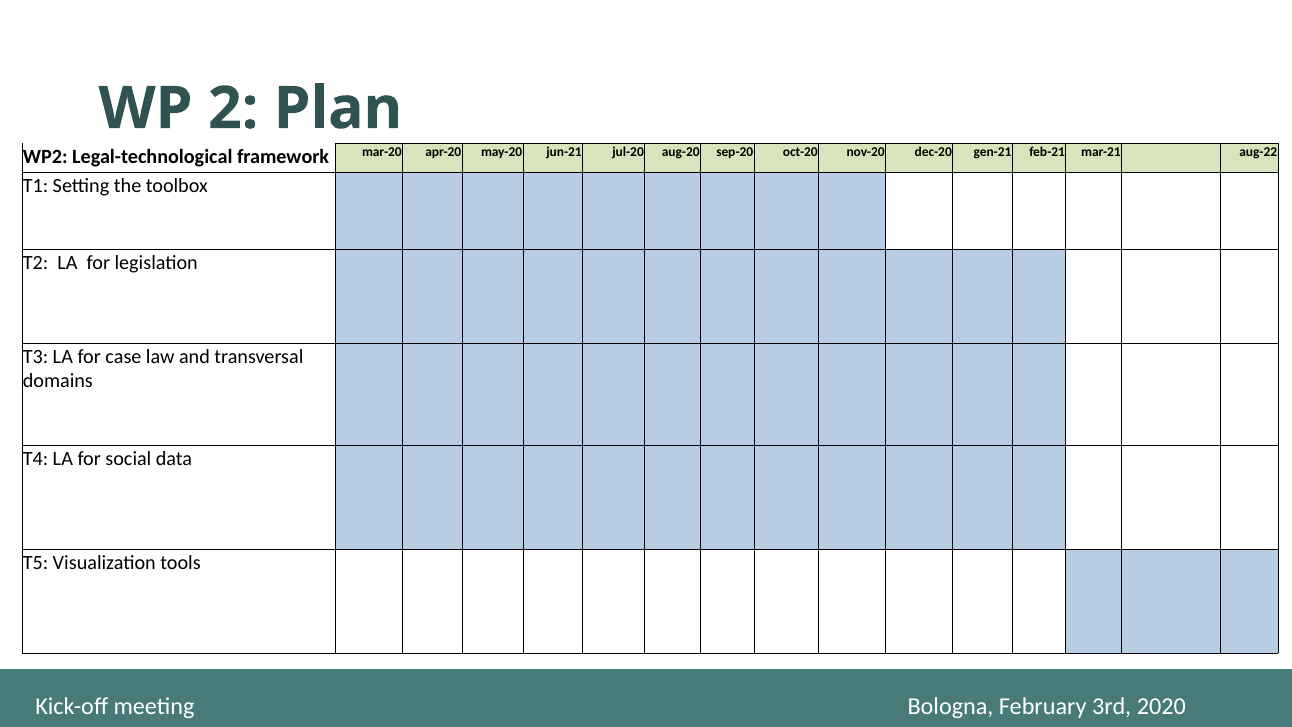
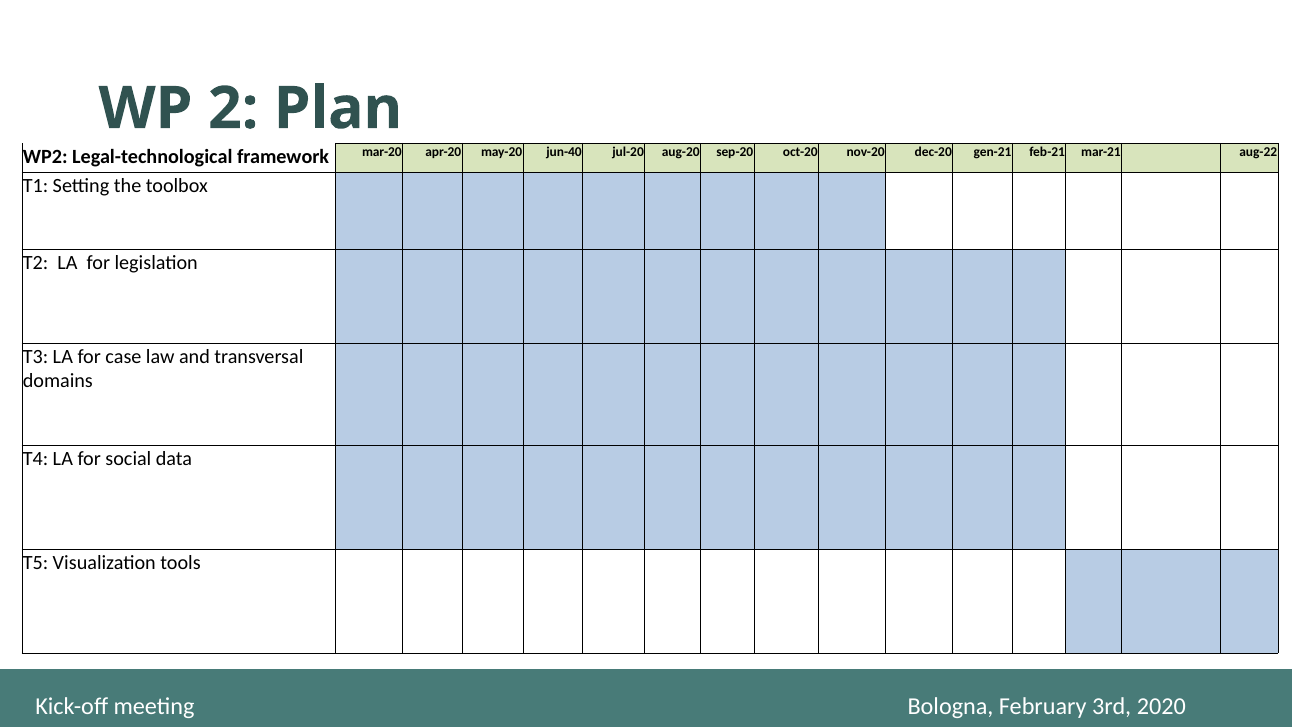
jun-21: jun-21 -> jun-40 (564, 152)
